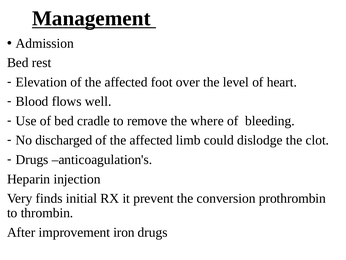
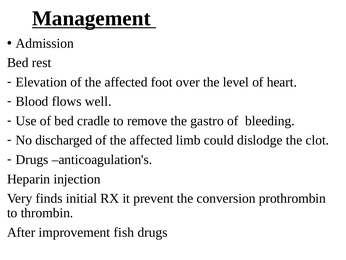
where: where -> gastro (207, 121)
iron: iron -> fish (124, 232)
